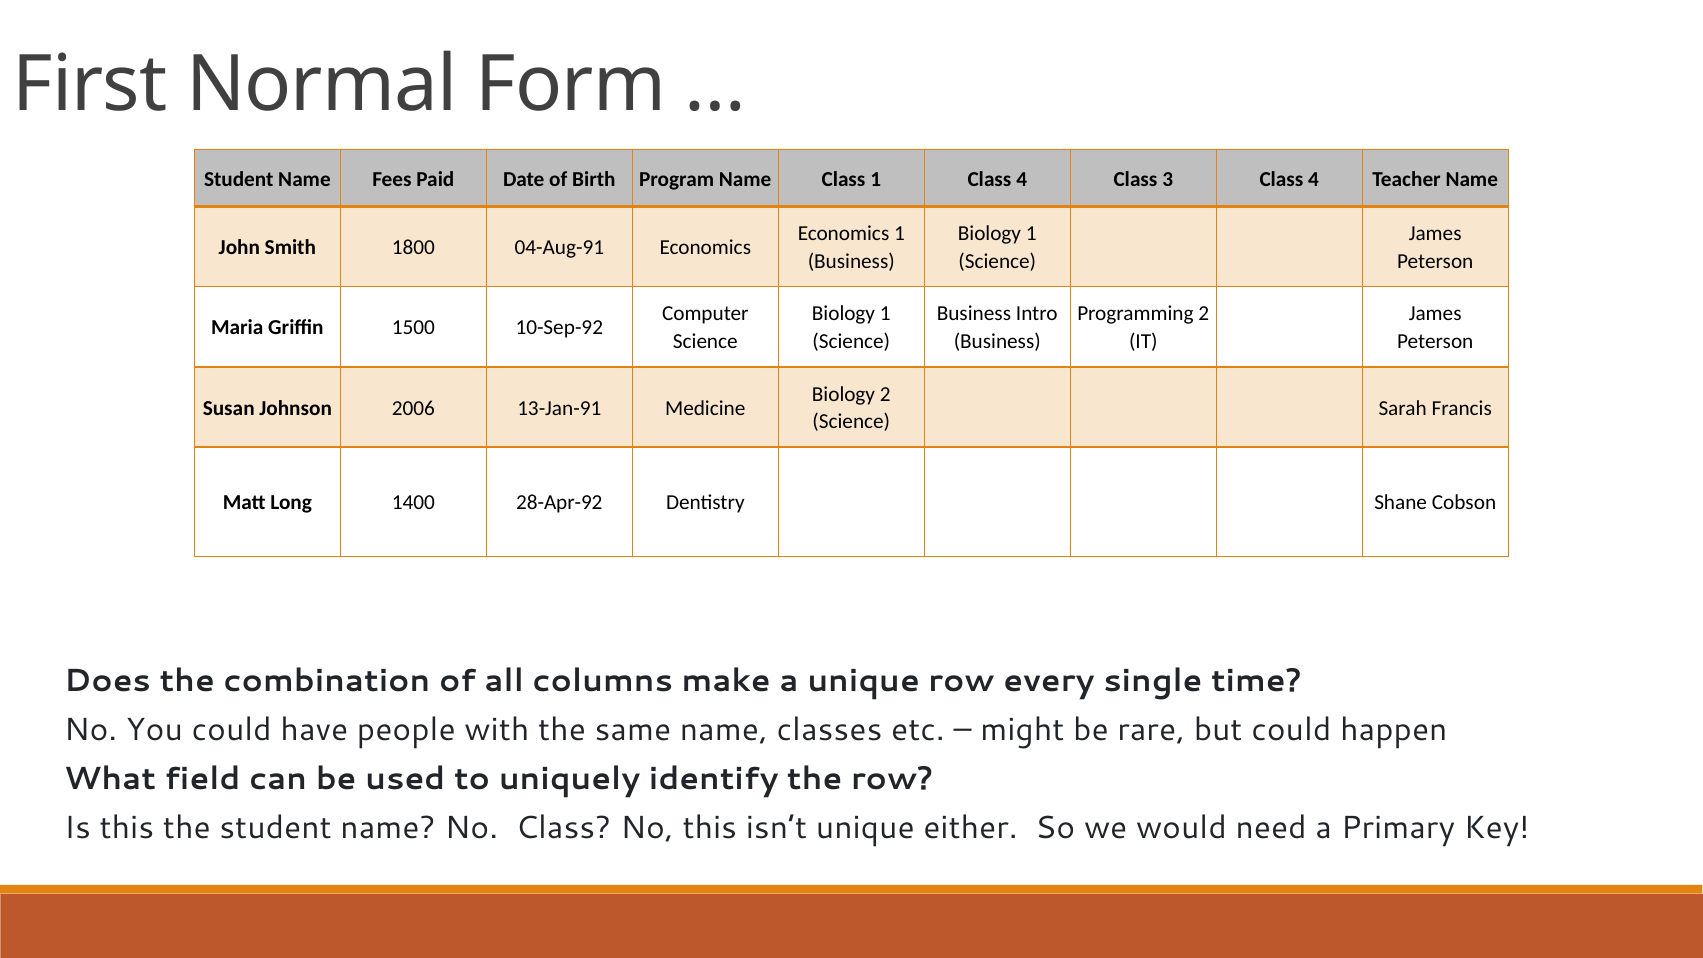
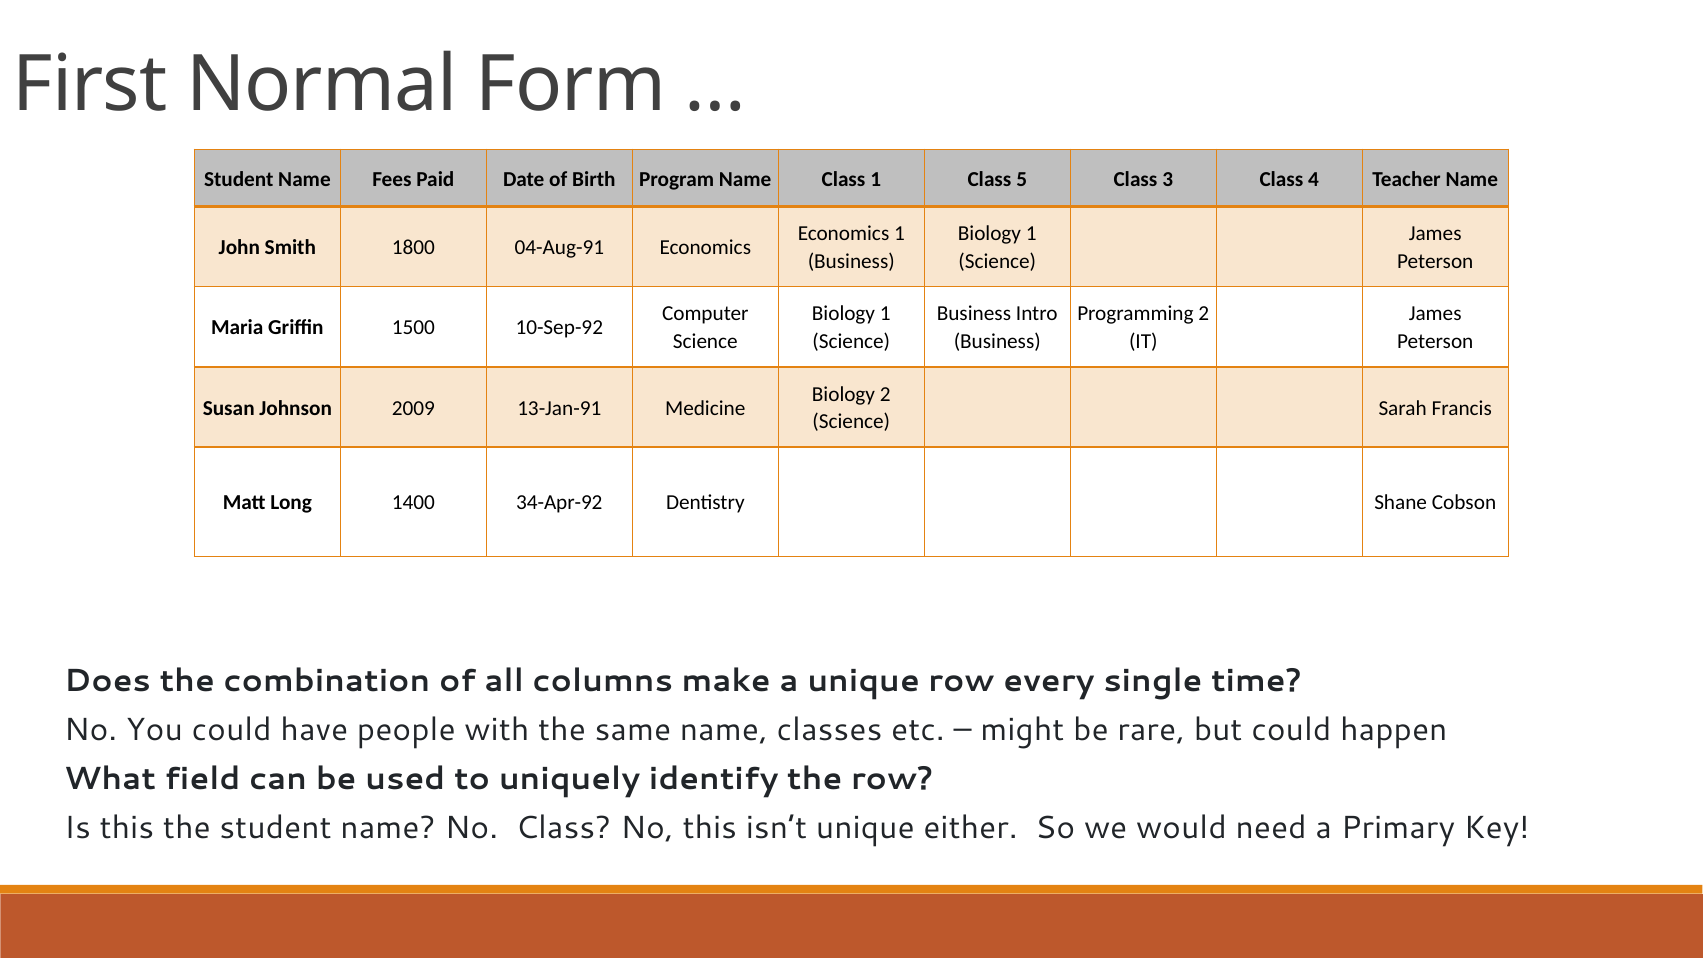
1 Class 4: 4 -> 5 (1022, 179)
2006: 2006 -> 2009 (413, 408)
28-Apr-92: 28-Apr-92 -> 34-Apr-92 (559, 503)
